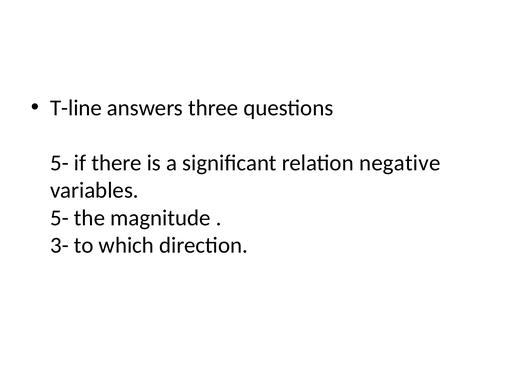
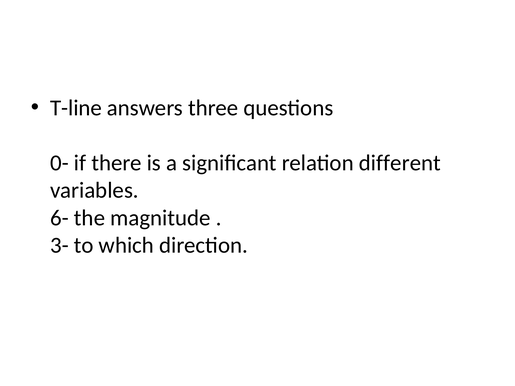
5-: 5- -> 0- (60, 163)
negative: negative -> different (400, 163)
5-: 5- -> 6- (60, 218)
